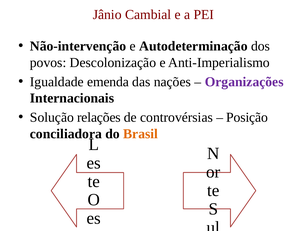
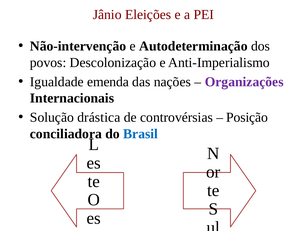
Cambial: Cambial -> Eleições (148, 15)
relações: relações -> drástica (99, 117)
Brasil colour: orange -> blue (141, 133)
